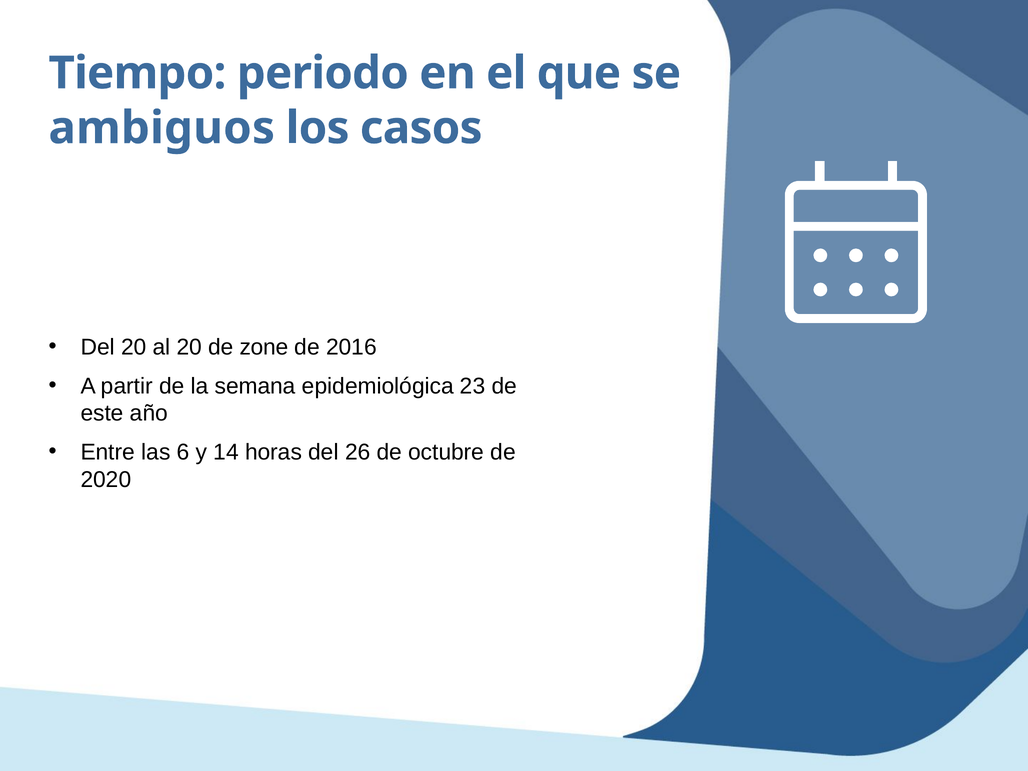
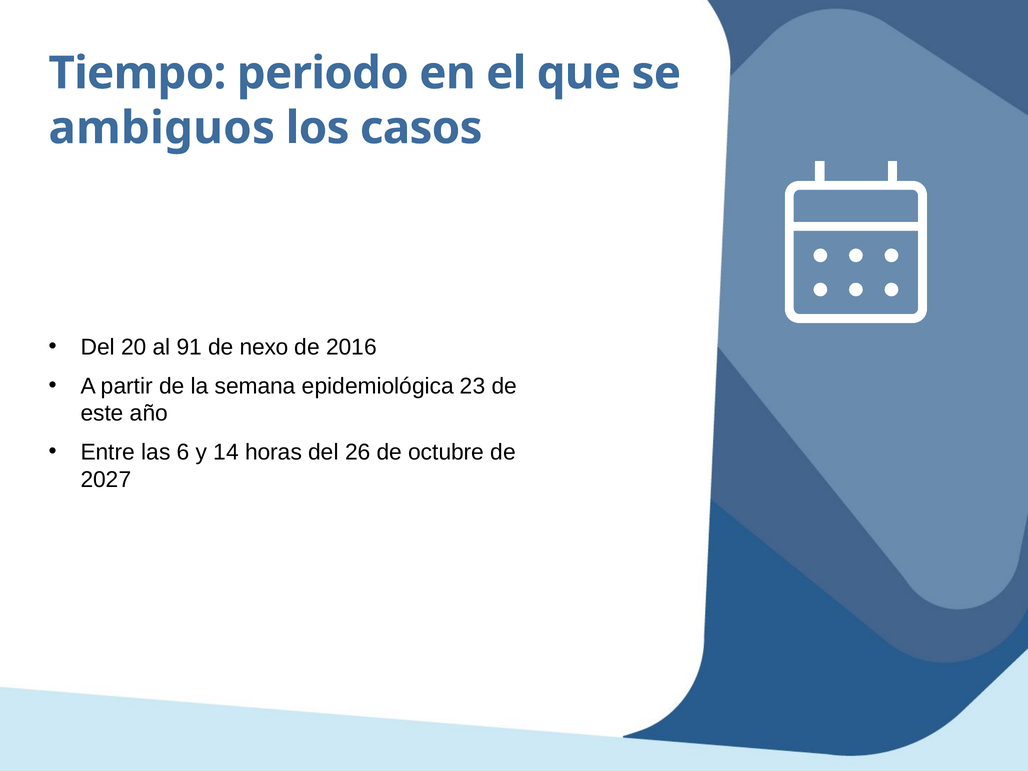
al 20: 20 -> 91 (189, 347)
zone: zone -> nexo (264, 347)
2020: 2020 -> 2027 (106, 480)
